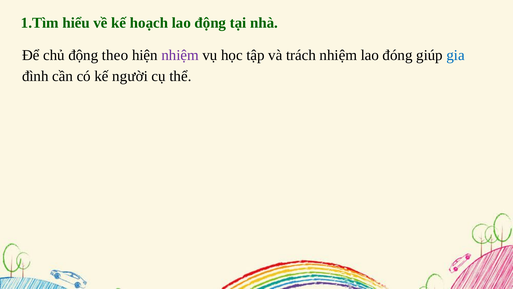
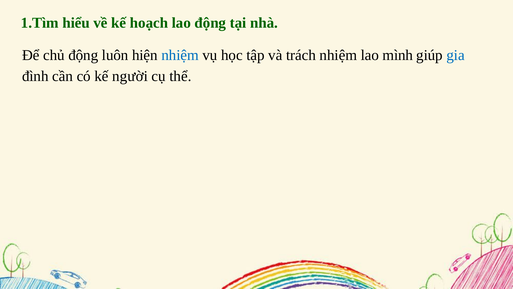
theo: theo -> luôn (115, 55)
nhiệm colour: purple -> blue (180, 55)
đóng: đóng -> mình (398, 55)
